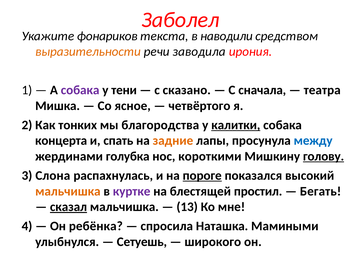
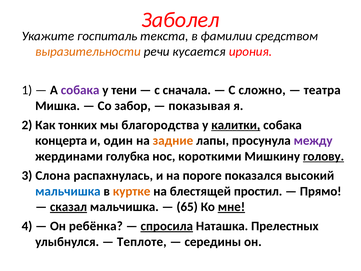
фонариков: фонариков -> госпиталь (107, 36)
наводили: наводили -> фамилии (226, 36)
заводила: заводила -> кусается (199, 52)
сказано: сказано -> сначала (187, 90)
сначала: сначала -> сложно (262, 90)
ясное: ясное -> забор (133, 106)
четвёртого: четвёртого -> показывая (199, 106)
спать: спать -> один (118, 141)
между colour: blue -> purple (313, 141)
пороге underline: present -> none (202, 175)
мальчишка colour: orange -> blue (68, 191)
куртке colour: purple -> orange (132, 191)
Бегать: Бегать -> Прямо (321, 191)
13: 13 -> 65 (187, 207)
мне underline: none -> present (231, 207)
спросила underline: none -> present (167, 226)
Мамиными: Мамиными -> Прелестных (285, 226)
Сетуешь: Сетуешь -> Теплоте (142, 242)
широкого: широкого -> середины (213, 242)
